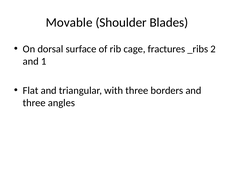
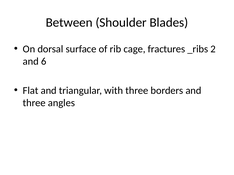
Movable: Movable -> Between (69, 23)
1: 1 -> 6 (44, 62)
